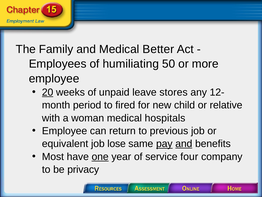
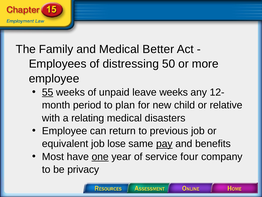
humiliating: humiliating -> distressing (131, 64)
20: 20 -> 55 (48, 92)
leave stores: stores -> weeks (174, 92)
fired: fired -> plan (125, 105)
woman: woman -> relating (88, 118)
hospitals: hospitals -> disasters (165, 118)
and underline: present -> none (184, 143)
